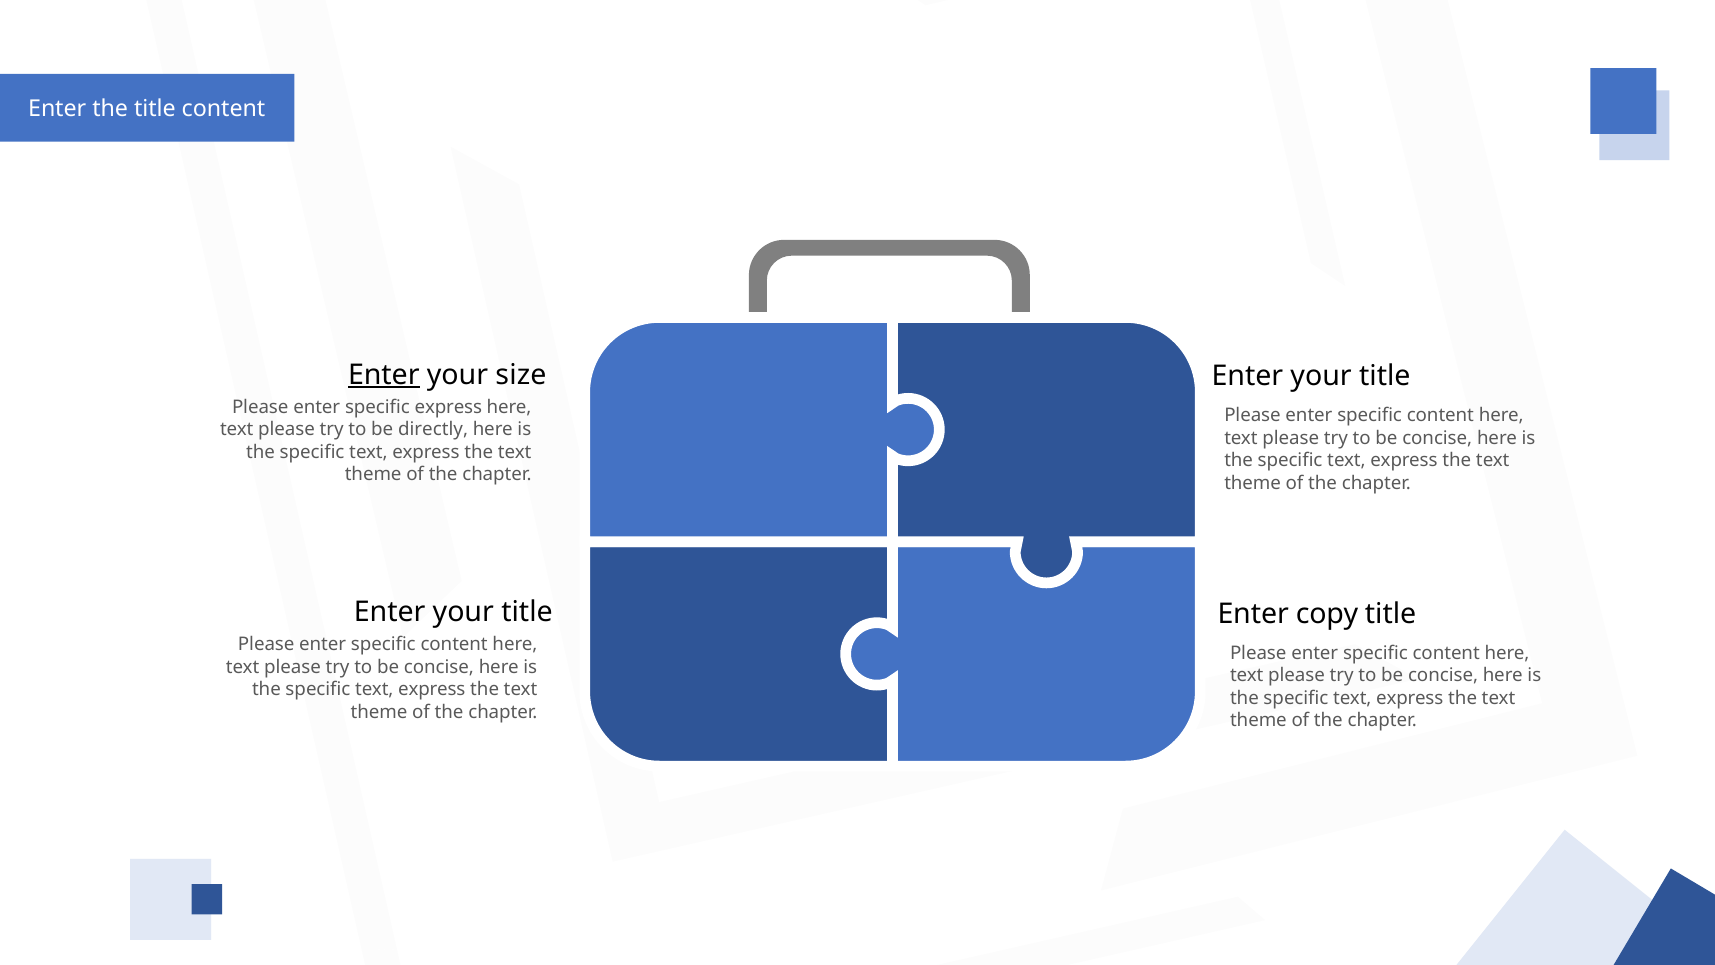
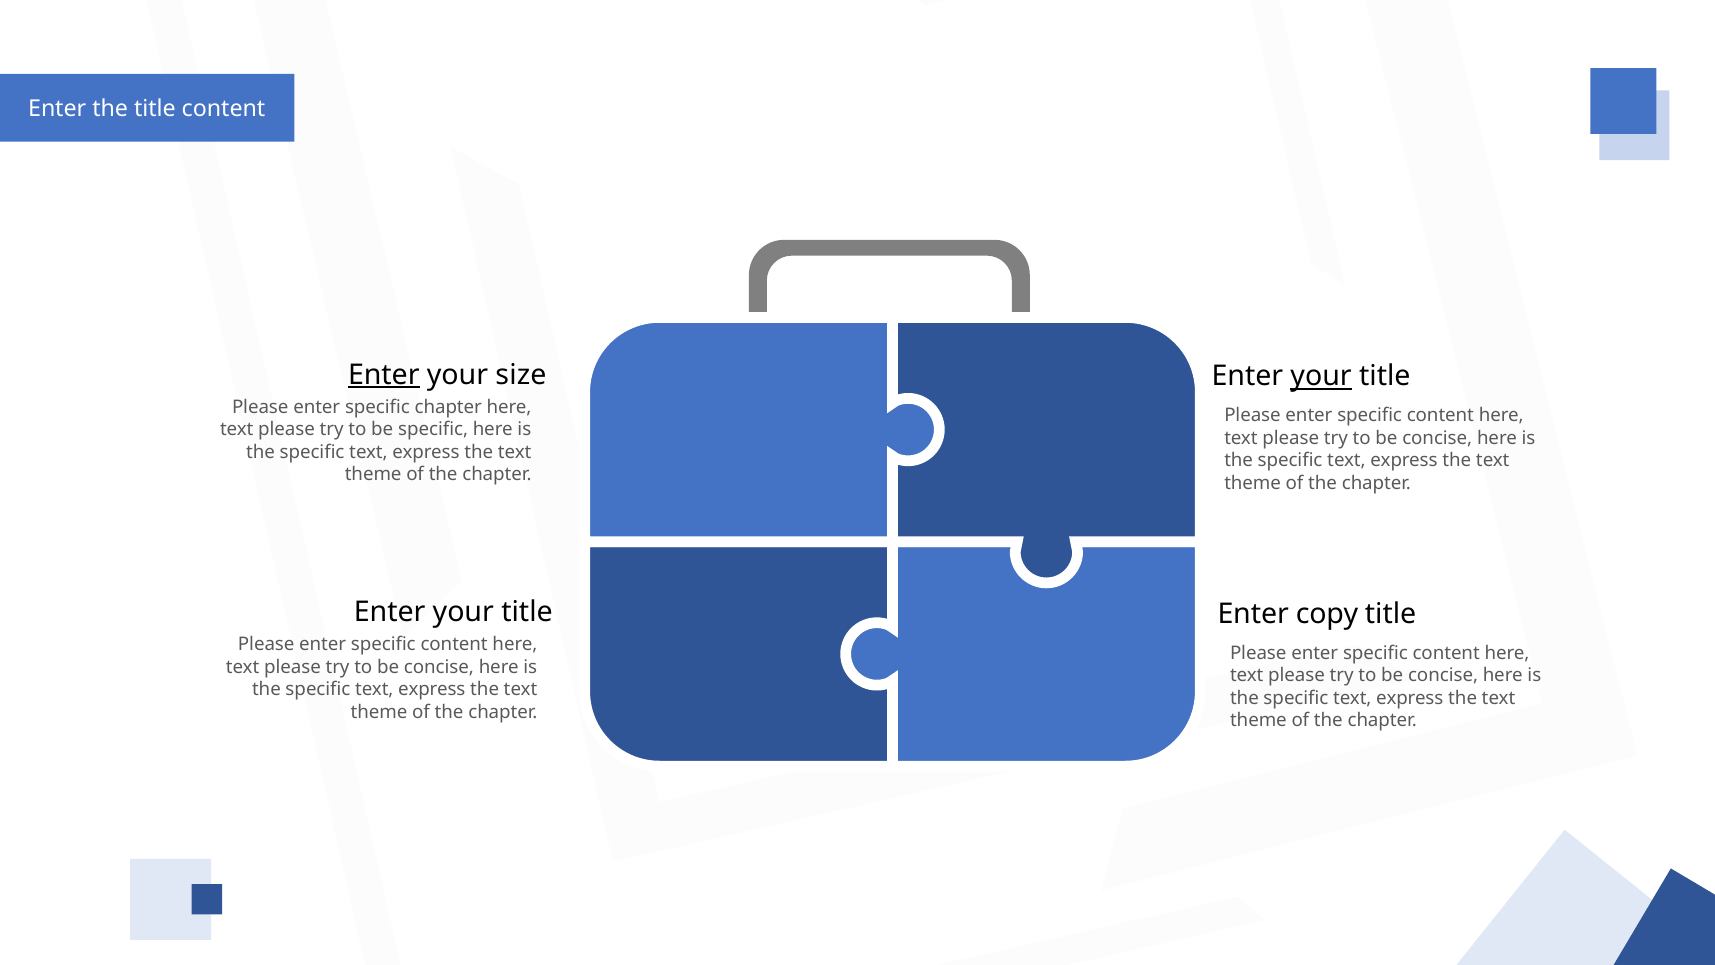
your underline: none -> present (1321, 376)
specific express: express -> chapter (448, 407)
be directly: directly -> specific (433, 430)
